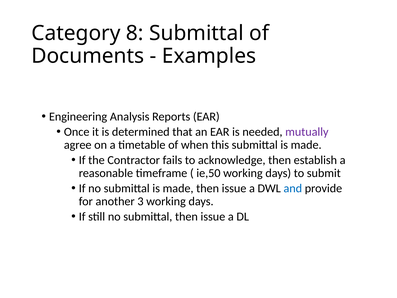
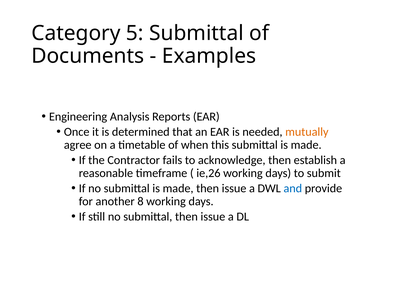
8: 8 -> 5 (135, 33)
mutually colour: purple -> orange (307, 132)
ie,50: ie,50 -> ie,26 (208, 173)
3: 3 -> 8 (141, 201)
